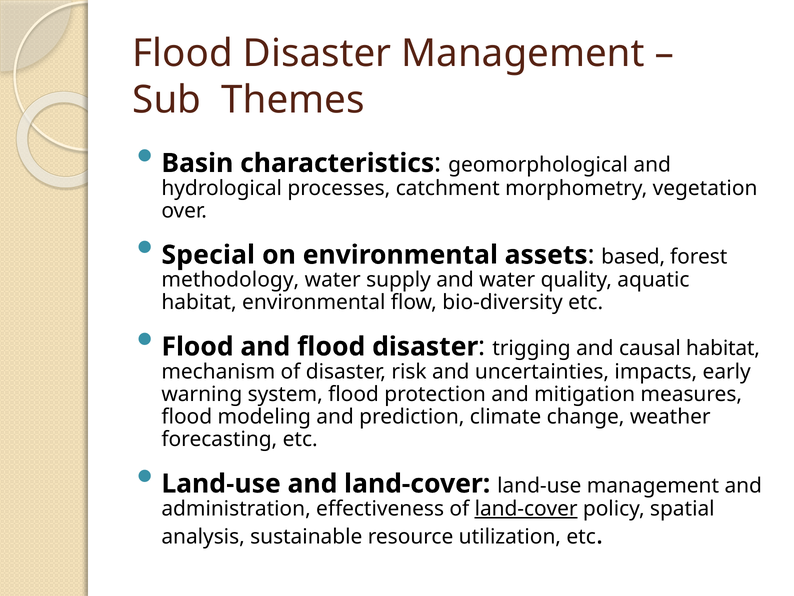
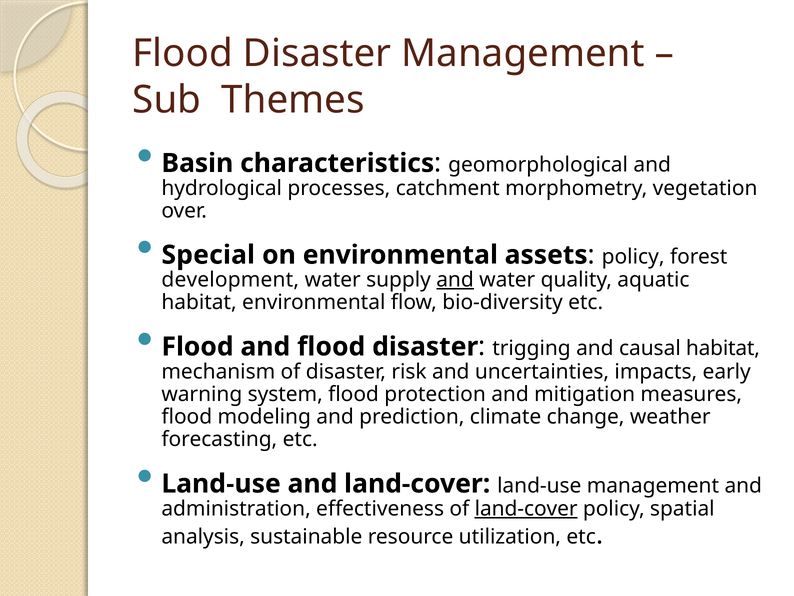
based: based -> policy (633, 257)
methodology: methodology -> development (230, 280)
and underline: none -> present (455, 280)
